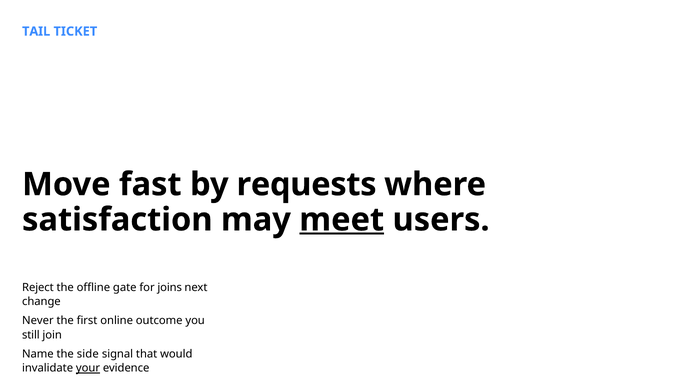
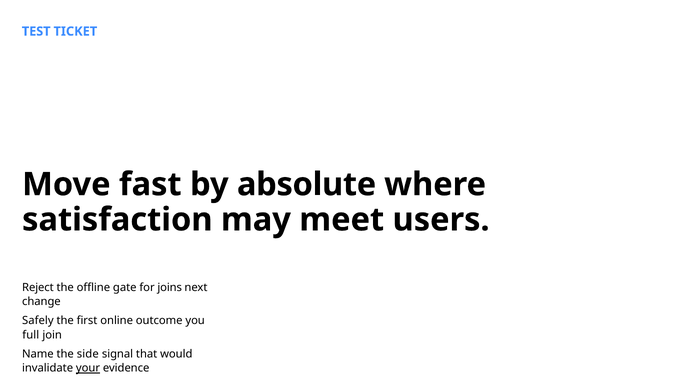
TAIL: TAIL -> TEST (36, 31)
requests: requests -> absolute (307, 184)
meet underline: present -> none (342, 220)
Never: Never -> Safely (38, 320)
still: still -> full (31, 335)
